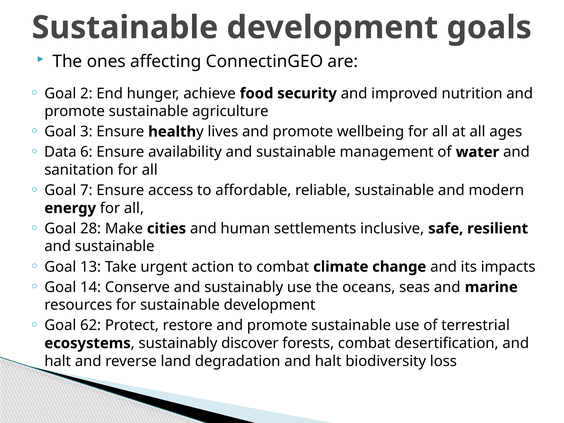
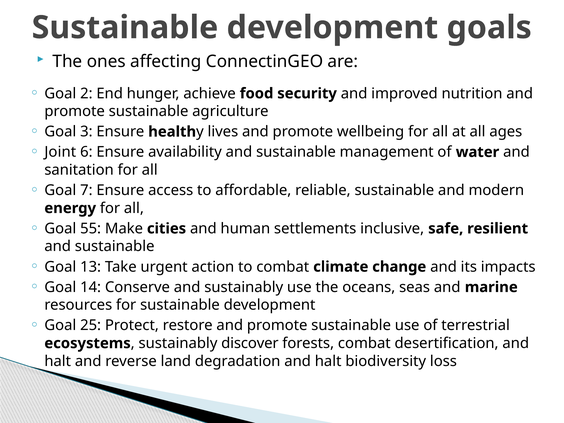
Data: Data -> Joint (60, 152)
28: 28 -> 55 (91, 229)
62: 62 -> 25 (91, 325)
